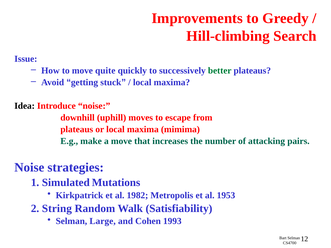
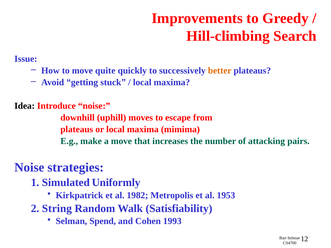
better colour: green -> orange (220, 71)
Mutations: Mutations -> Uniformly (116, 183)
Large: Large -> Spend (103, 221)
